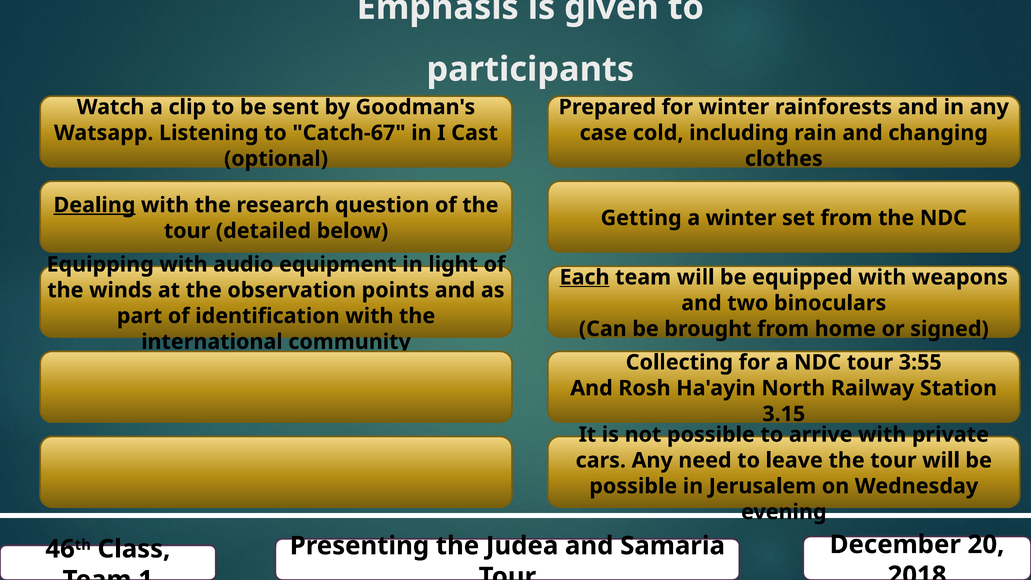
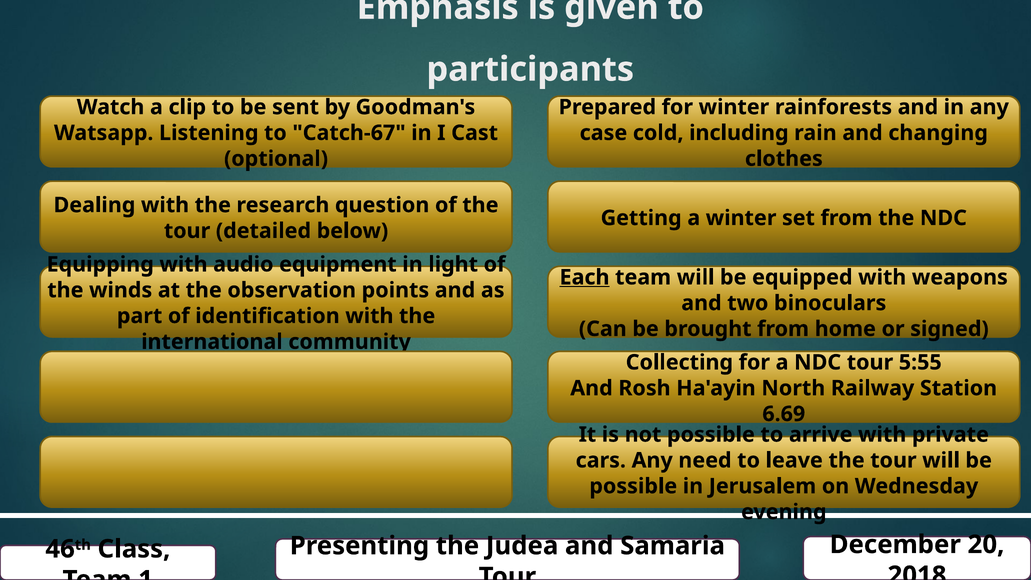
Dealing underline: present -> none (94, 205)
3:55: 3:55 -> 5:55 (920, 362)
3.15: 3.15 -> 6.69 (784, 414)
